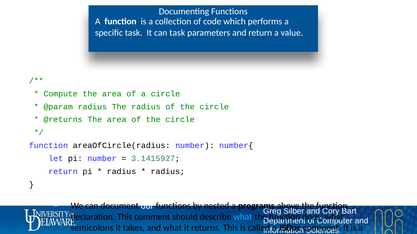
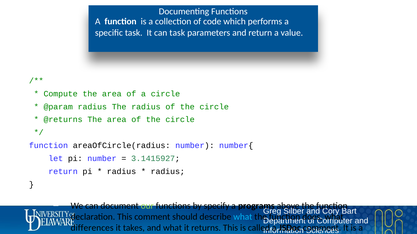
our colour: white -> light green (147, 206)
nested: nested -> specify (217, 206)
semicolons: semicolons -> differences (92, 228)
